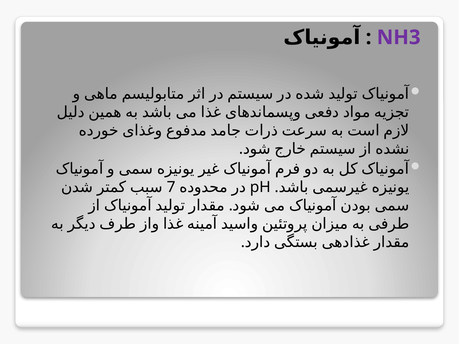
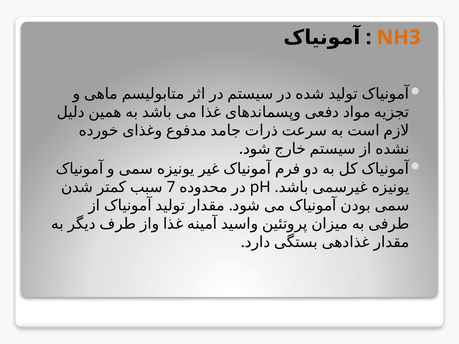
NH3 colour: purple -> orange (399, 37)
